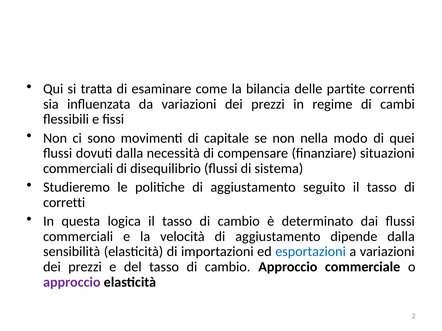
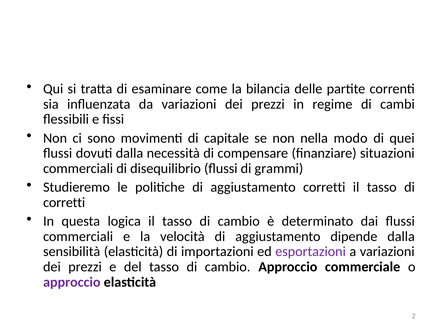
sistema: sistema -> grammi (279, 169)
aggiustamento seguito: seguito -> corretti (324, 188)
esportazioni colour: blue -> purple (311, 252)
